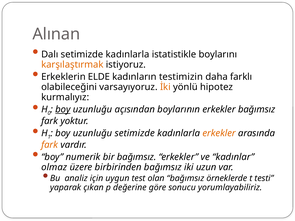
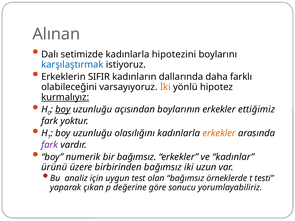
istatistikle: istatistikle -> hipotezini (174, 54)
karşılaştırmak colour: orange -> blue (72, 65)
ELDE: ELDE -> SIFIR (99, 77)
testimizin: testimizin -> dallarında (181, 77)
kurmalıyız underline: none -> present (65, 97)
erkekler bağımsız: bağımsız -> ettiğimiz (257, 110)
uzunluğu setimizde: setimizde -> olasılığını (135, 133)
fark colour: orange -> purple (50, 145)
olmaz: olmaz -> ürünü (54, 167)
